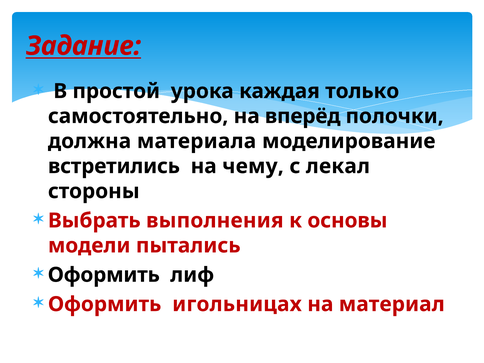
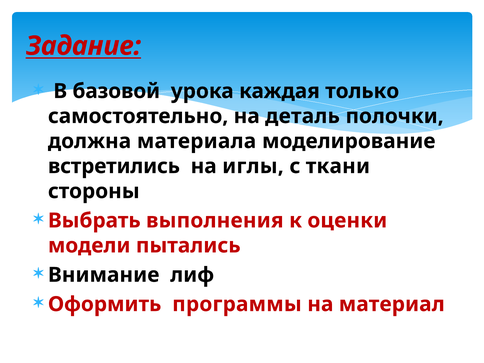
простой: простой -> базовой (116, 91)
вперёд: вперёд -> деталь (302, 116)
чему: чему -> иглы (253, 166)
лекал: лекал -> ткани (338, 166)
основы: основы -> оценки (347, 221)
Оформить: Оформить -> Внимание (104, 275)
игольницах: игольницах -> программы (237, 304)
